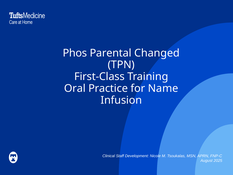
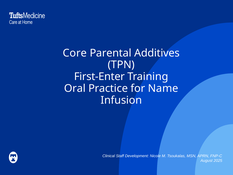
Phos: Phos -> Core (75, 53)
Changed: Changed -> Additives (157, 53)
First-Class: First-Class -> First-Enter (99, 76)
